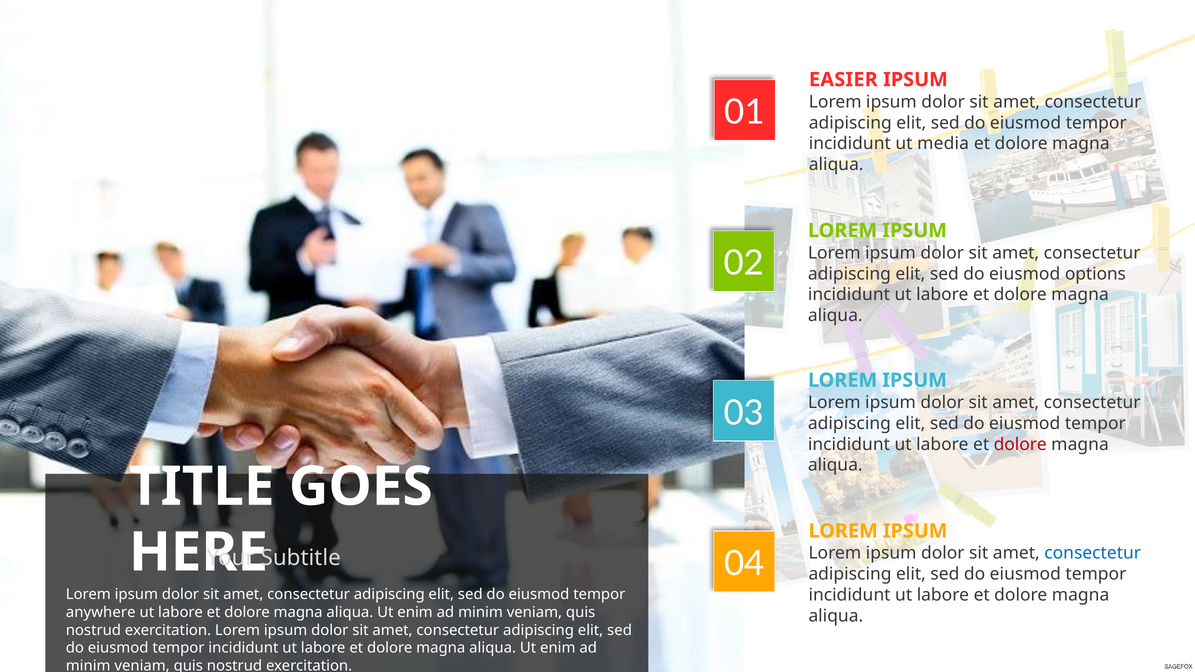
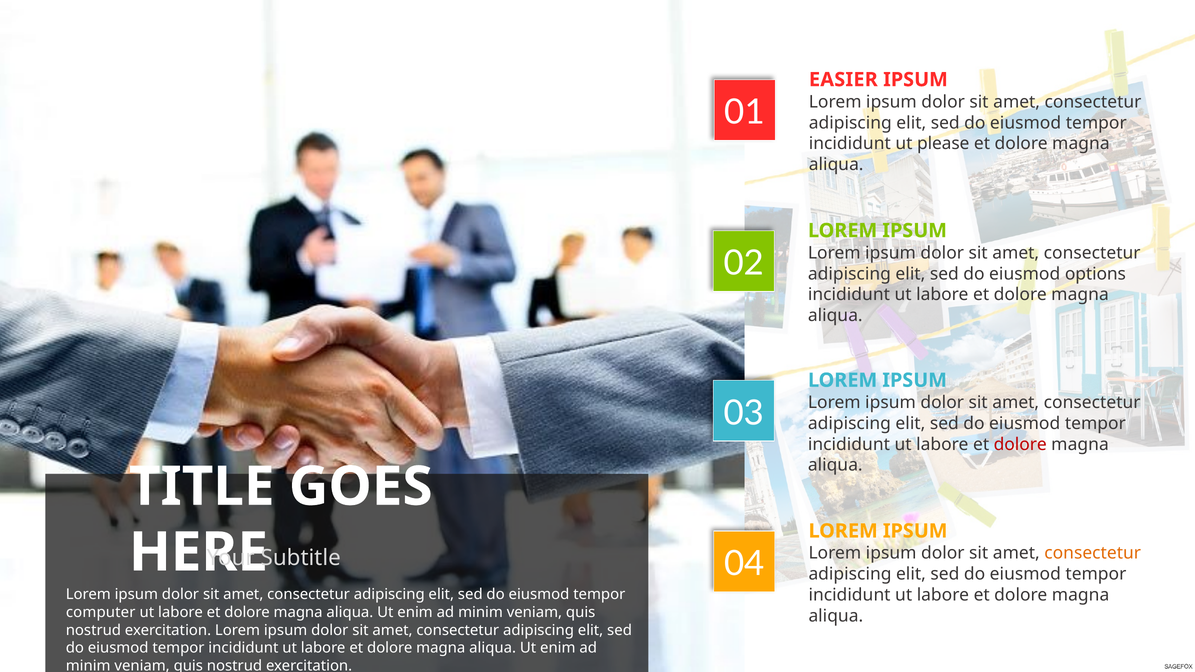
media: media -> please (943, 144)
consectetur colour: blue -> orange (1093, 553)
anywhere: anywhere -> computer (101, 612)
